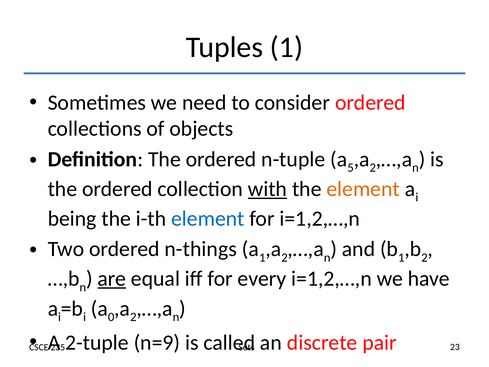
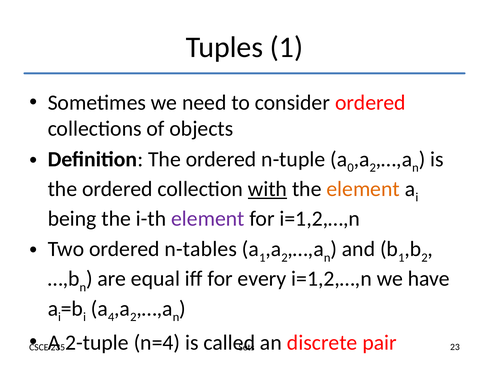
5: 5 -> 0 (351, 168)
element colour: blue -> purple (208, 218)
n-things: n-things -> n-tables (201, 249)
are underline: present -> none (112, 279)
0: 0 -> 4 (111, 317)
n=9: n=9 -> n=4 (157, 342)
